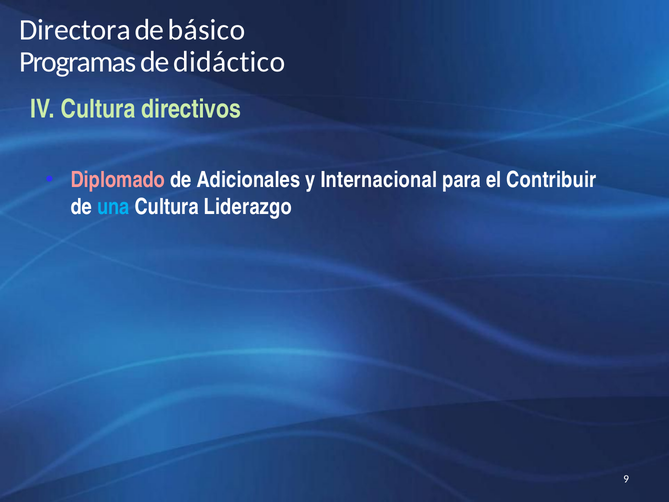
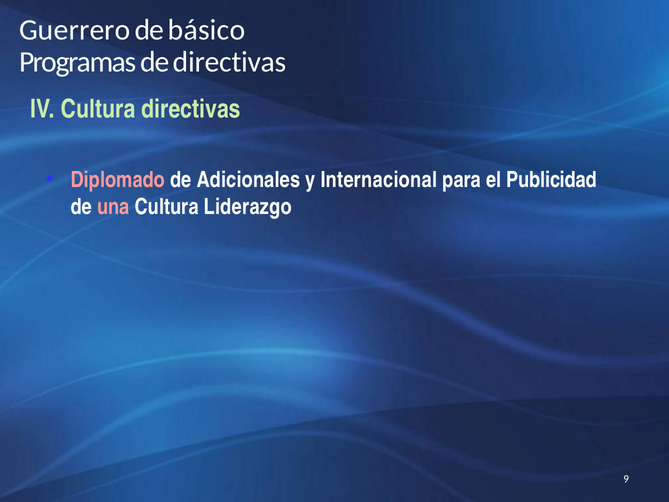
Directora: Directora -> Guerrero (75, 30)
de didáctico: didáctico -> directivas (230, 62)
Cultura directivos: directivos -> directivas (191, 109)
Contribuir: Contribuir -> Publicidad (552, 180)
una colour: light blue -> pink (113, 207)
